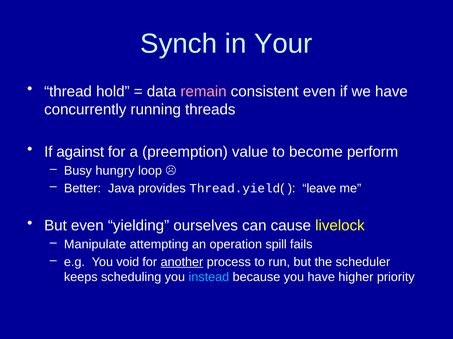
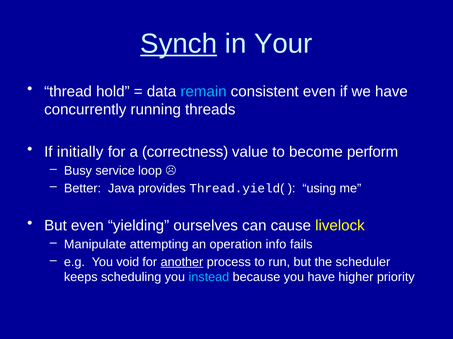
Synch underline: none -> present (179, 44)
remain colour: pink -> light blue (204, 92)
against: against -> initially (80, 152)
preemption: preemption -> correctness (185, 152)
hungry: hungry -> service (115, 171)
leave: leave -> using (319, 189)
spill: spill -> info (276, 245)
